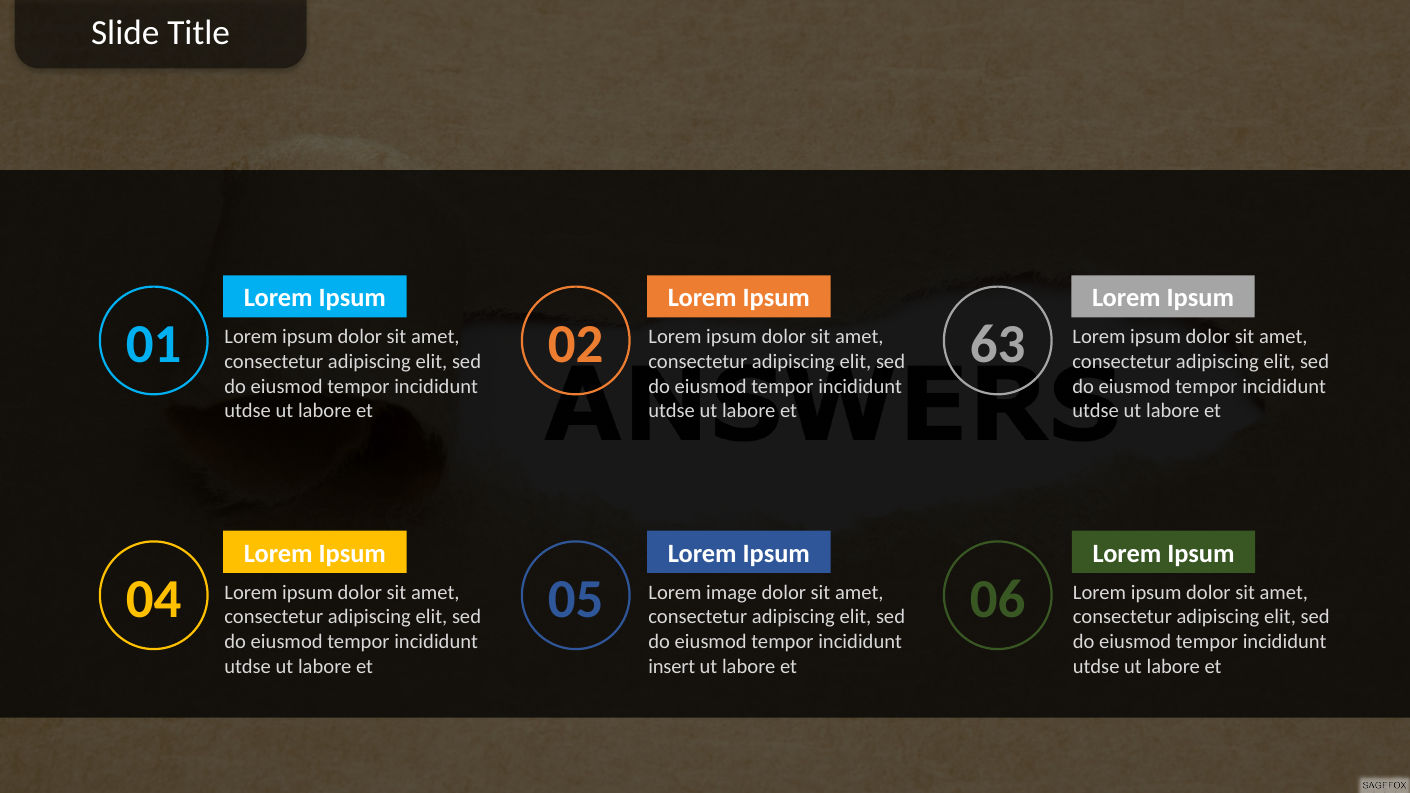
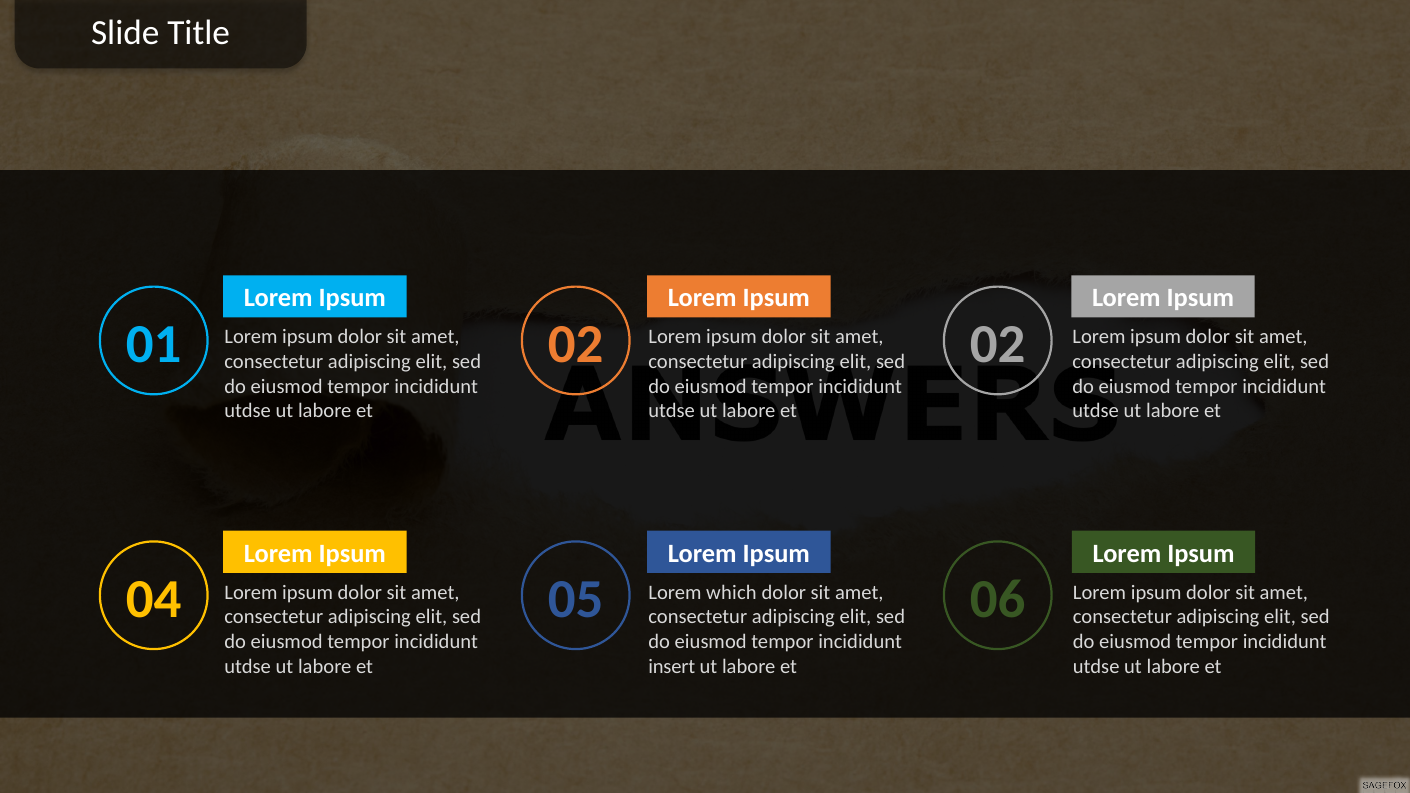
02 63: 63 -> 02 (998, 344)
image: image -> which (731, 593)
